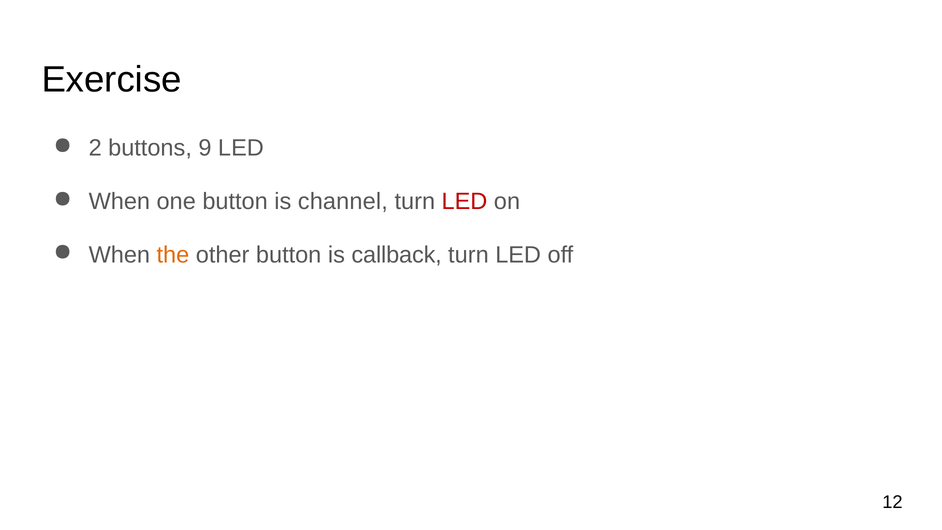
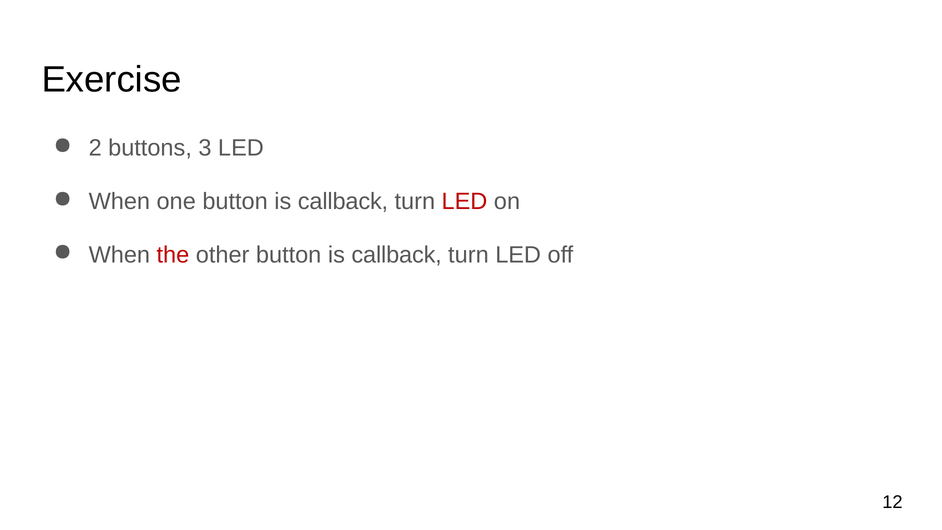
9: 9 -> 3 (205, 148)
one button is channel: channel -> callback (343, 202)
the colour: orange -> red (173, 255)
